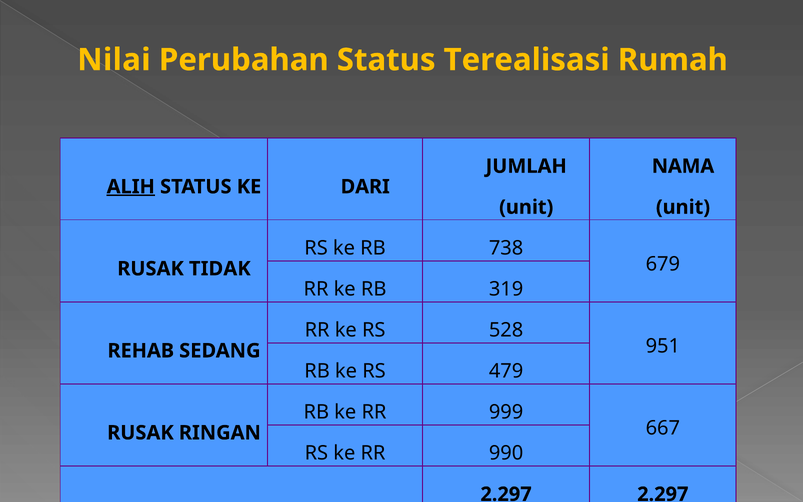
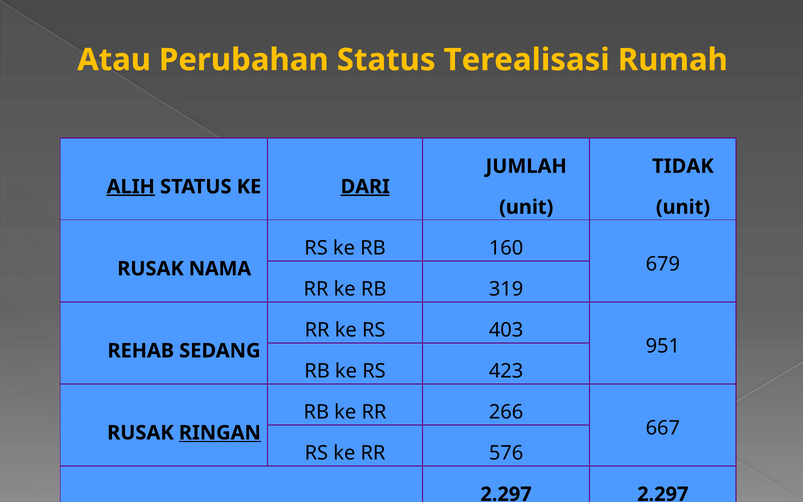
Nilai: Nilai -> Atau (114, 60)
NAMA: NAMA -> TIDAK (683, 166)
DARI underline: none -> present (365, 187)
738: 738 -> 160 (506, 248)
TIDAK: TIDAK -> NAMA (220, 269)
528: 528 -> 403 (506, 330)
479: 479 -> 423 (506, 371)
999: 999 -> 266 (506, 412)
RINGAN underline: none -> present (220, 433)
990: 990 -> 576 (506, 453)
